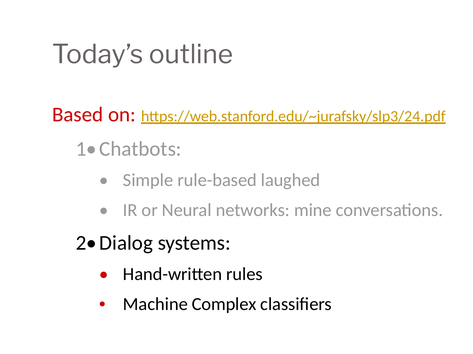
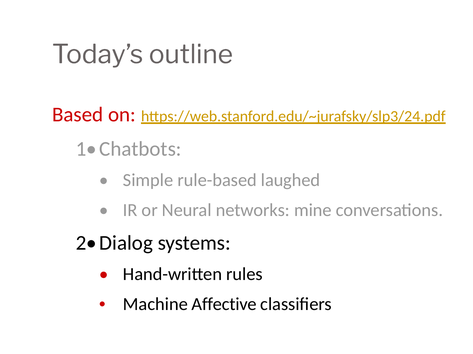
Complex: Complex -> Affective (224, 305)
